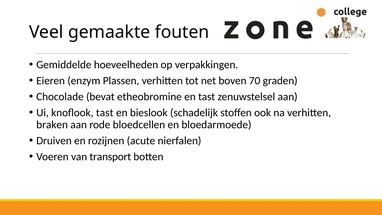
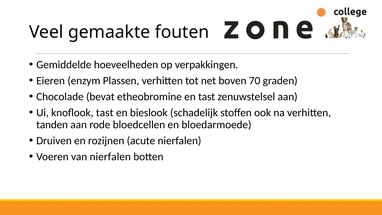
braken: braken -> tanden (52, 125)
van transport: transport -> nierfalen (110, 157)
